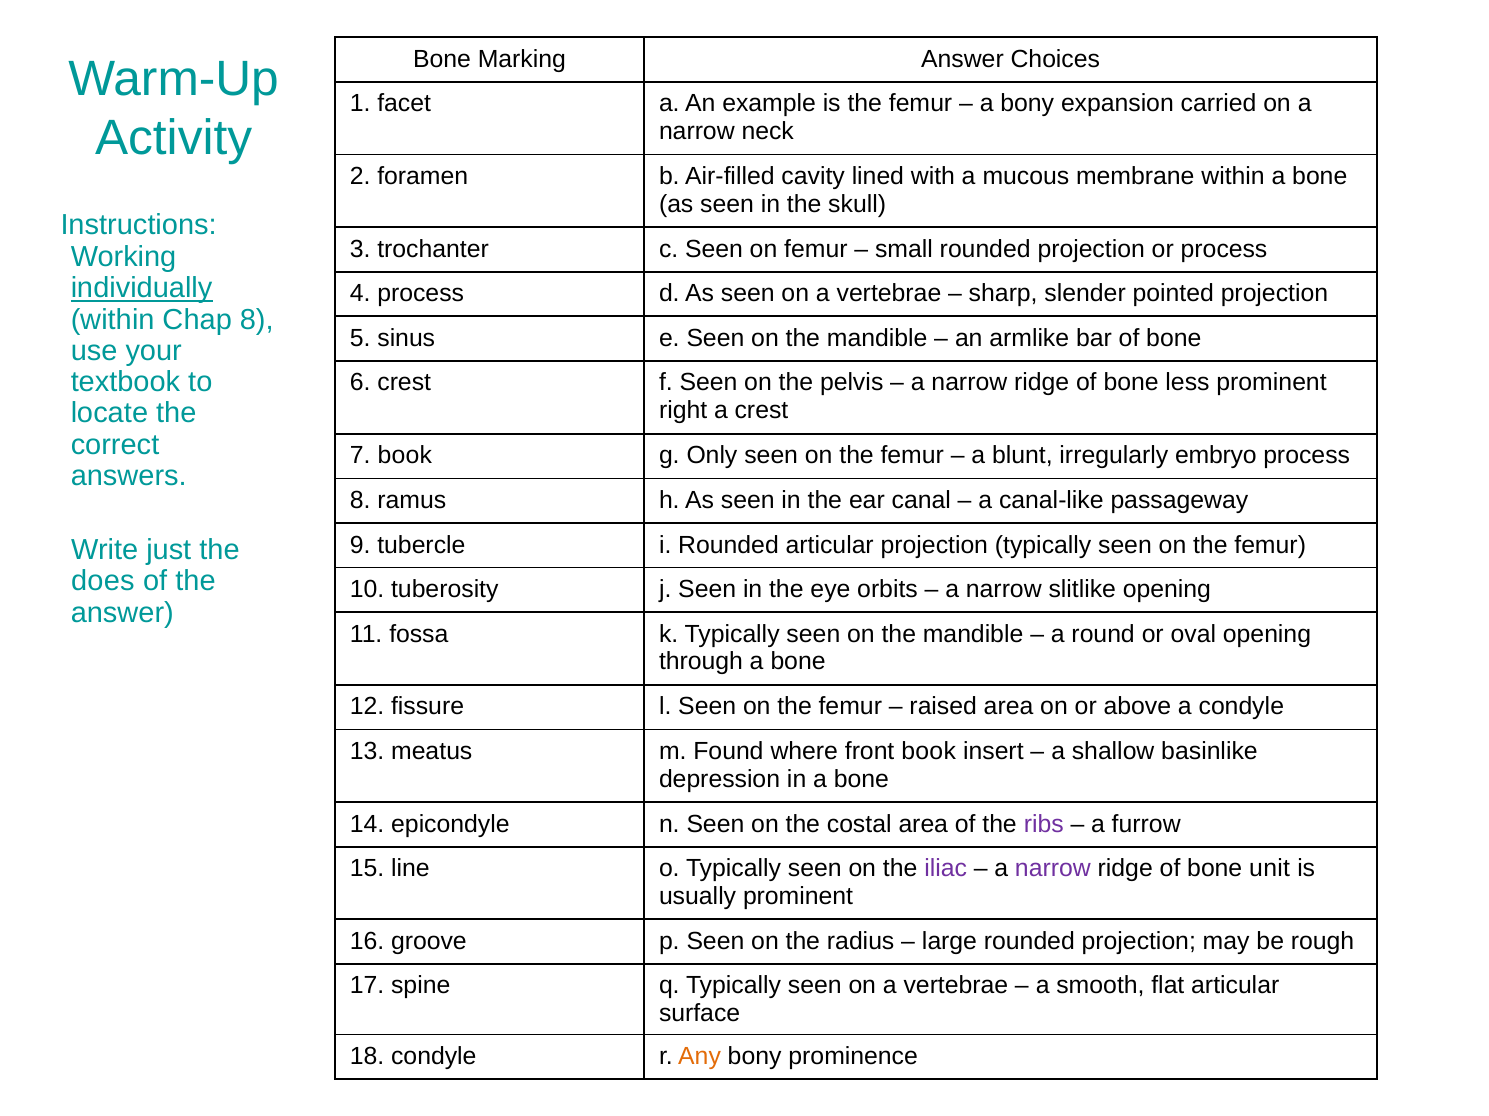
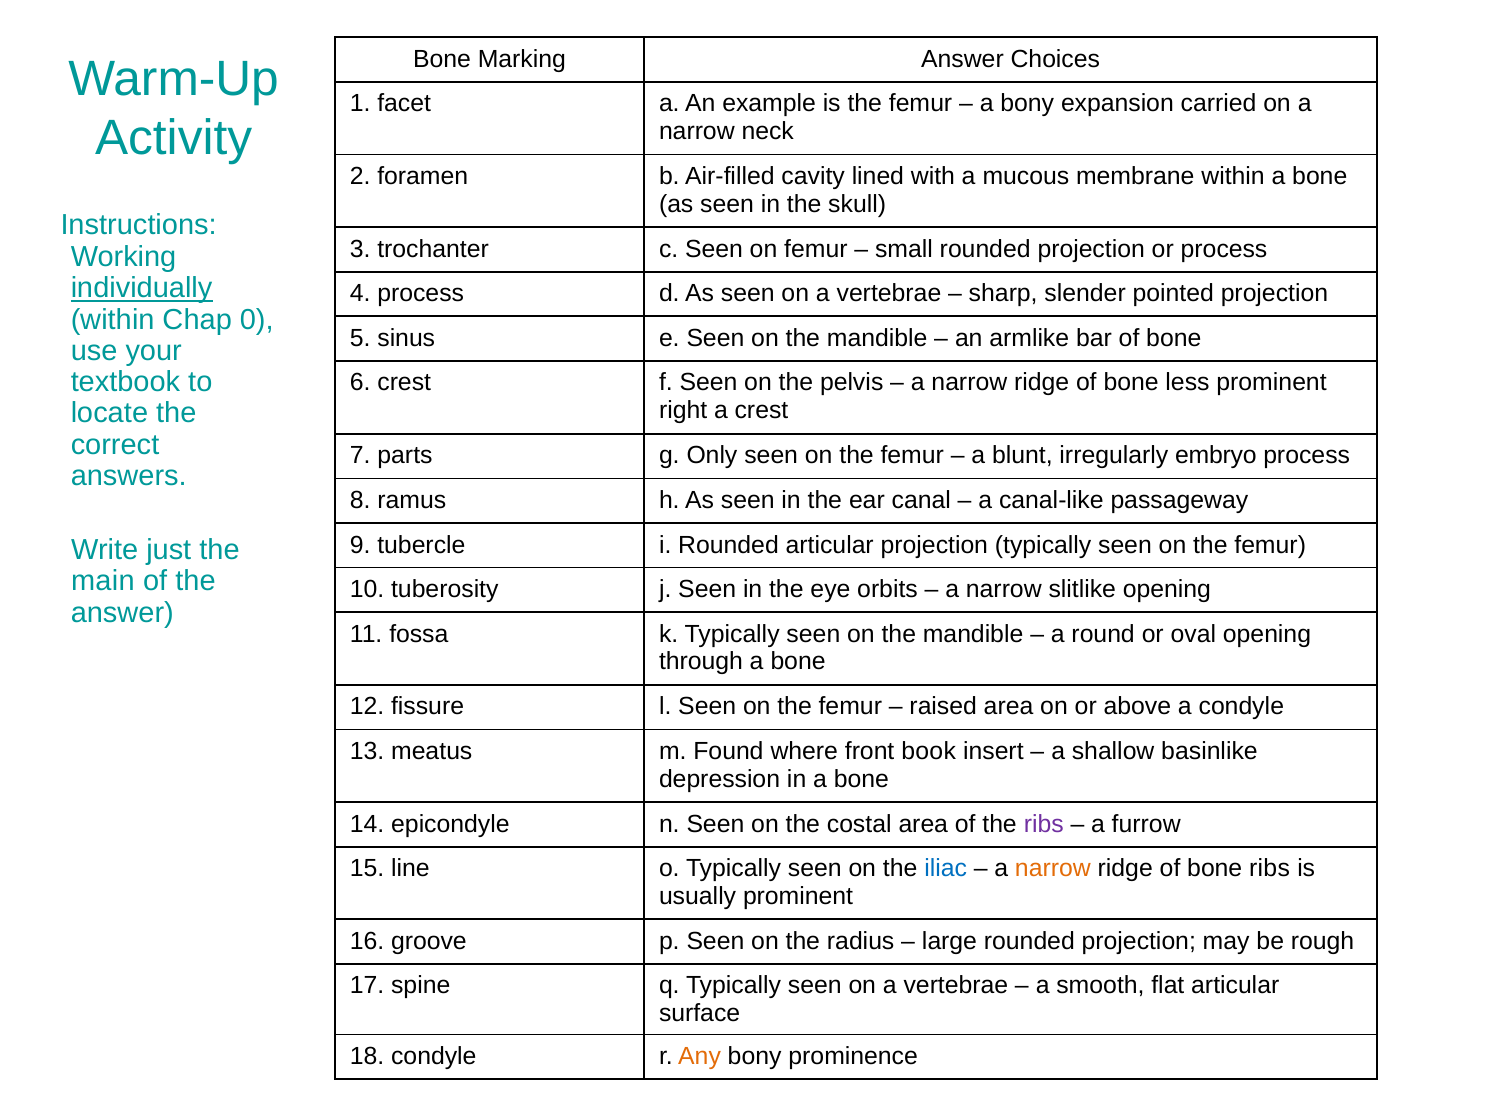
Chap 8: 8 -> 0 (257, 320)
7 book: book -> parts (405, 456)
does: does -> main (103, 582)
iliac colour: purple -> blue (946, 869)
narrow colour: purple -> orange (1053, 869)
bone unit: unit -> ribs (1270, 869)
